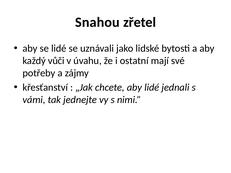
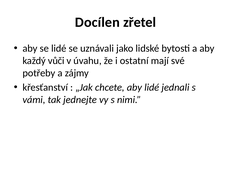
Snahou: Snahou -> Docílen (97, 22)
